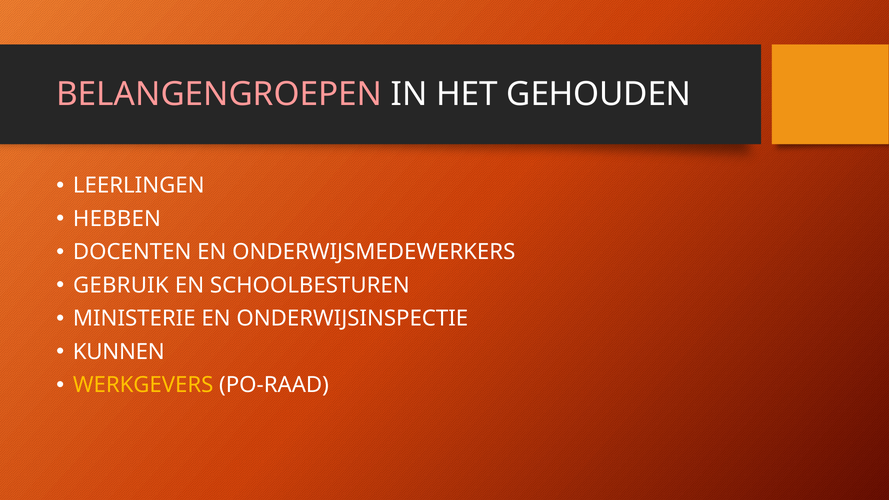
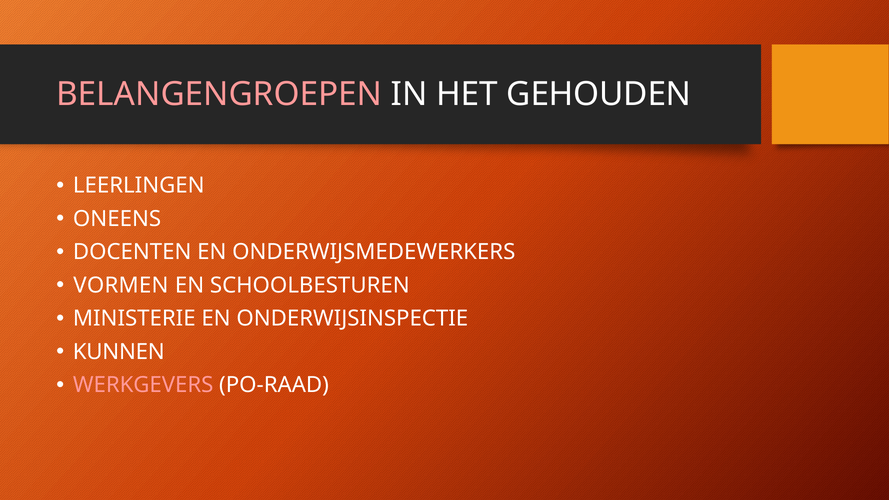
HEBBEN: HEBBEN -> ONEENS (117, 219)
GEBRUIK: GEBRUIK -> VORMEN (121, 285)
WERKGEVERS colour: yellow -> pink (143, 385)
